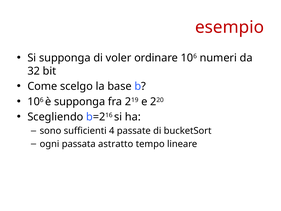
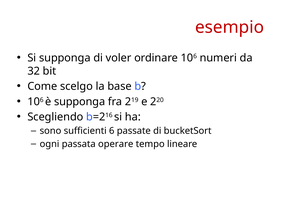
4: 4 -> 6 (112, 131)
astratto: astratto -> operare (116, 144)
